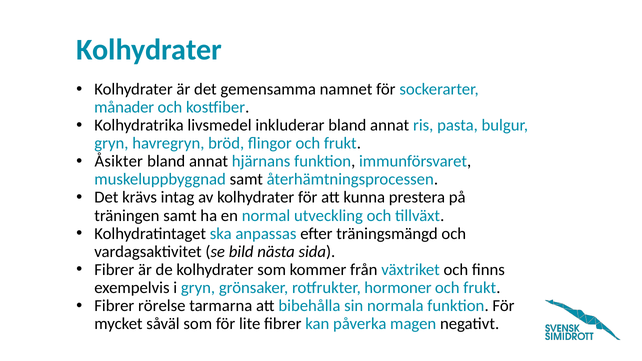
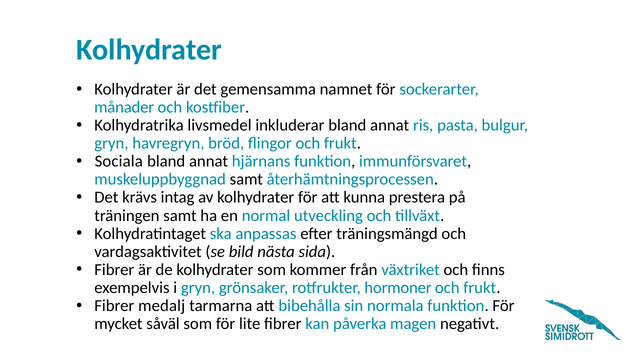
Åsikter: Åsikter -> Sociala (119, 161)
rörelse: rörelse -> medalj (162, 306)
